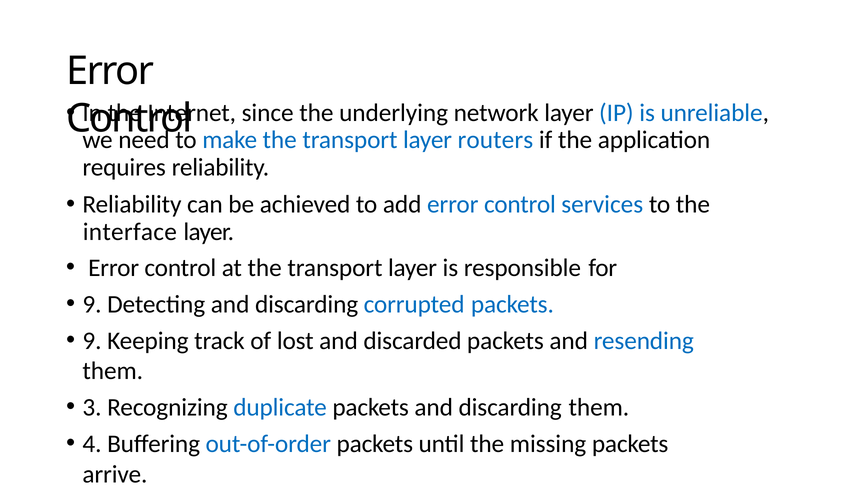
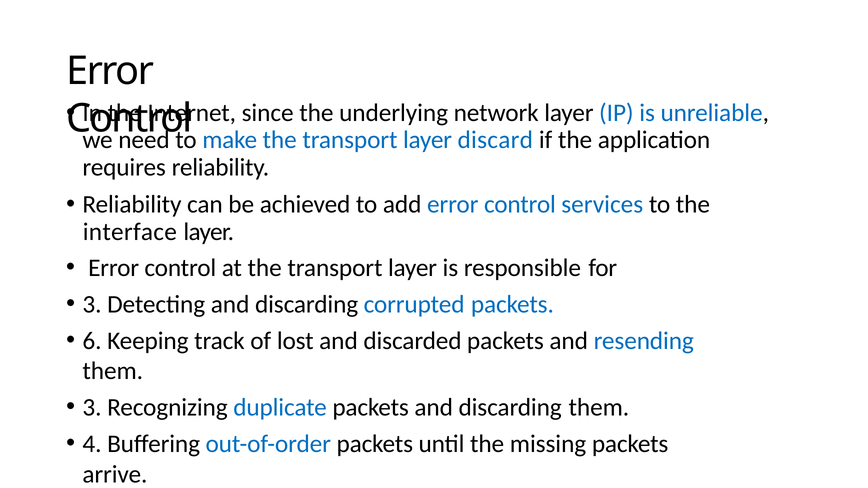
routers: routers -> discard (495, 140)
9: 9 -> 3 (92, 304)
9: 9 -> 6 (92, 341)
